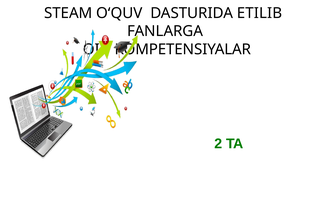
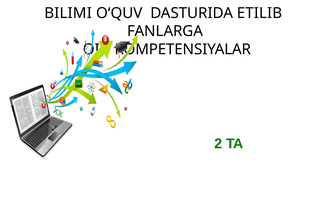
STEAM: STEAM -> BILIMI (68, 13)
